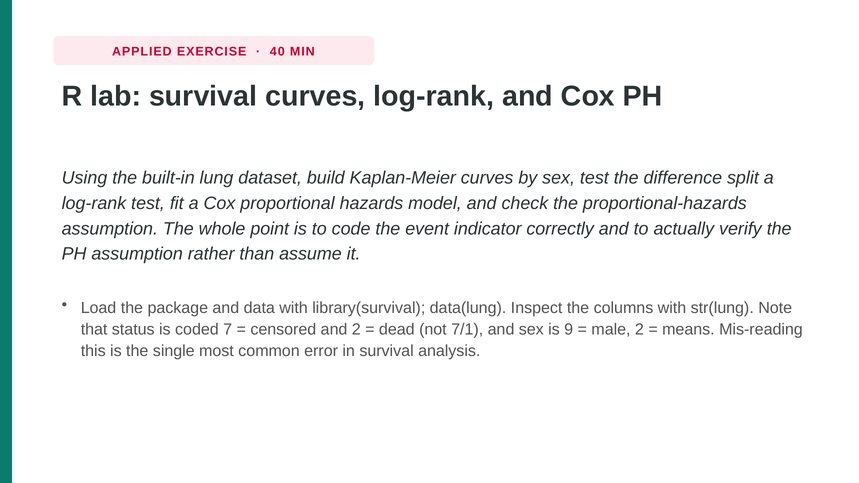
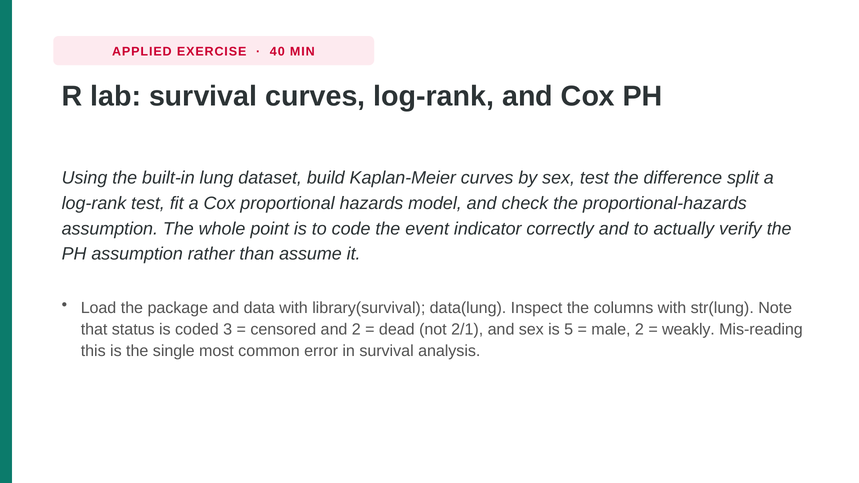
7: 7 -> 3 (228, 330)
7/1: 7/1 -> 2/1 (467, 330)
9: 9 -> 5 (569, 330)
means: means -> weakly (688, 330)
